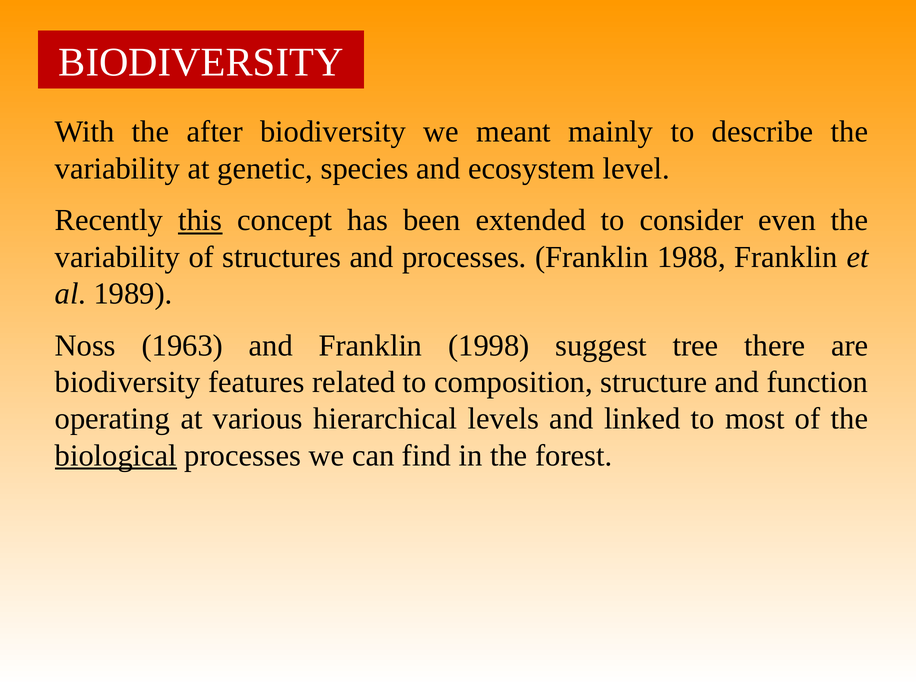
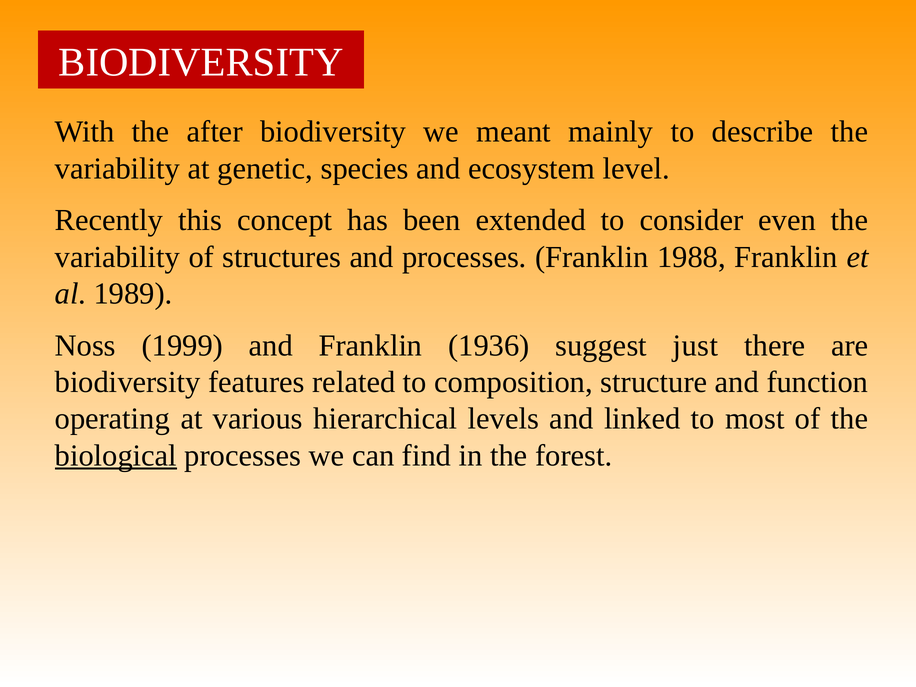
this underline: present -> none (200, 220)
1963: 1963 -> 1999 (182, 346)
1998: 1998 -> 1936 (489, 346)
tree: tree -> just (695, 346)
